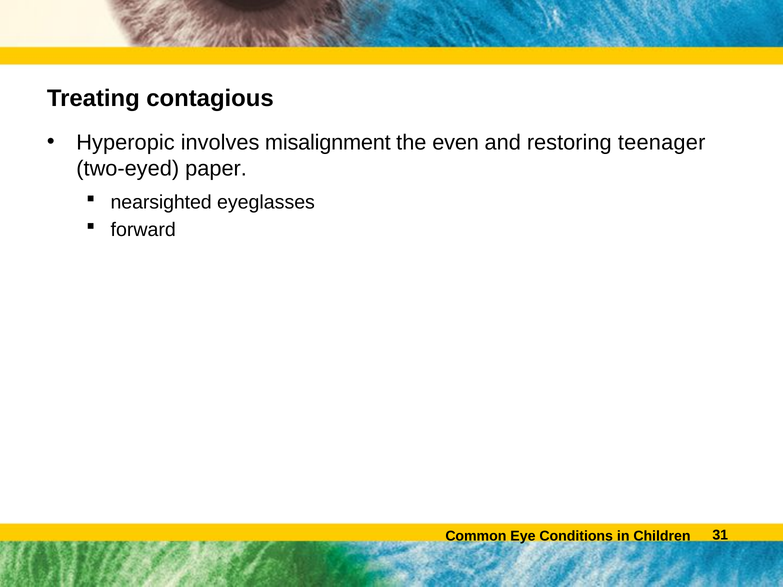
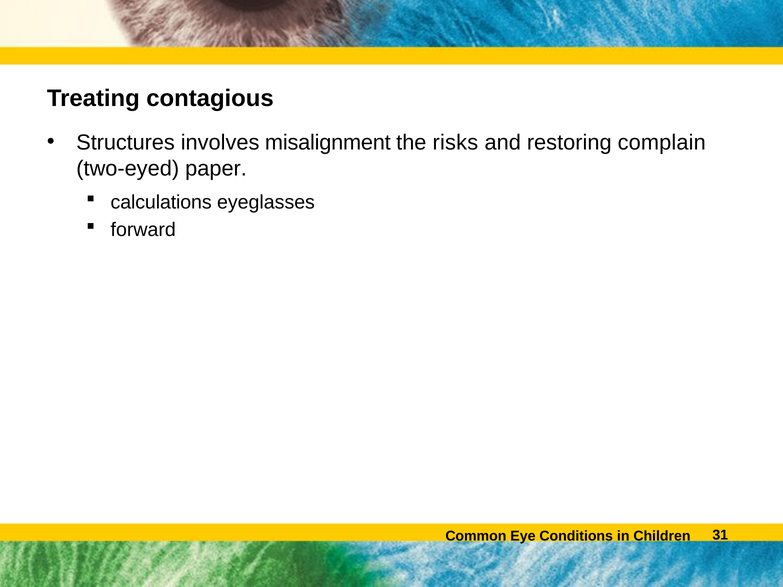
Hyperopic: Hyperopic -> Structures (126, 142)
even: even -> risks (455, 142)
teenager: teenager -> complain (662, 142)
nearsighted: nearsighted -> calculations (161, 203)
